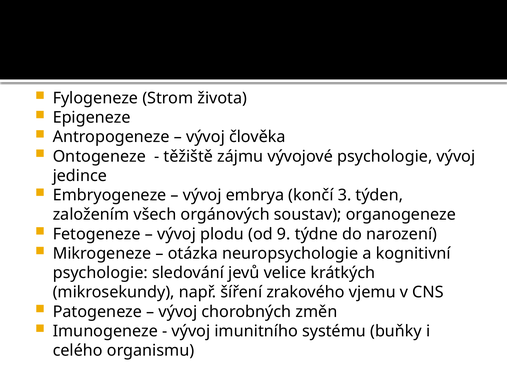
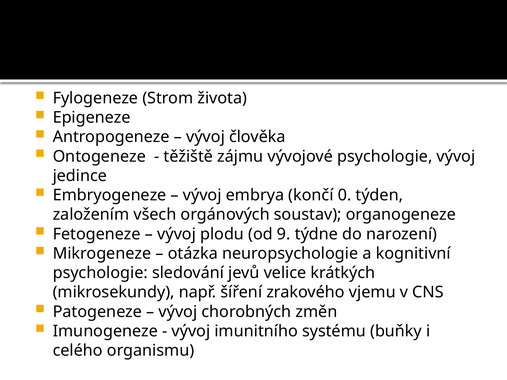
3: 3 -> 0 (345, 195)
